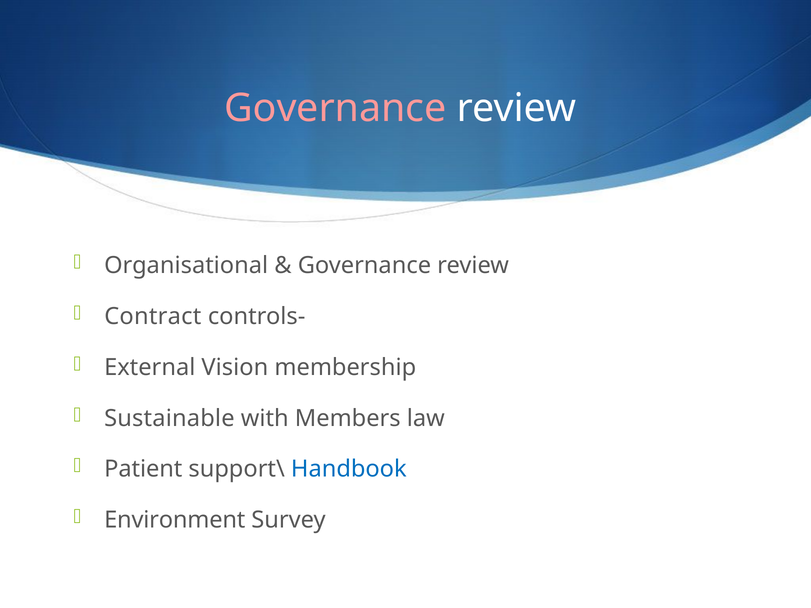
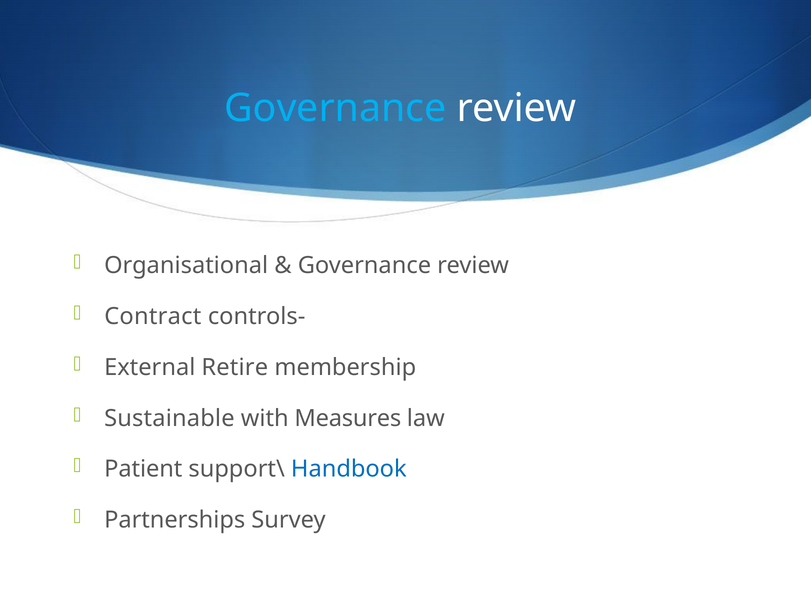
Governance colour: pink -> light blue (335, 108)
Vision: Vision -> Retire (235, 367)
Members: Members -> Measures (348, 418)
Environment: Environment -> Partnerships (175, 520)
